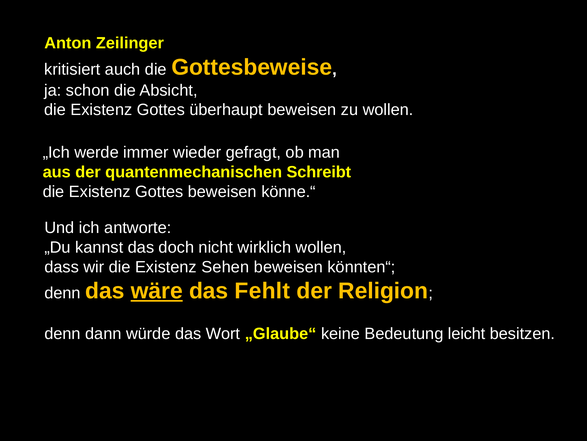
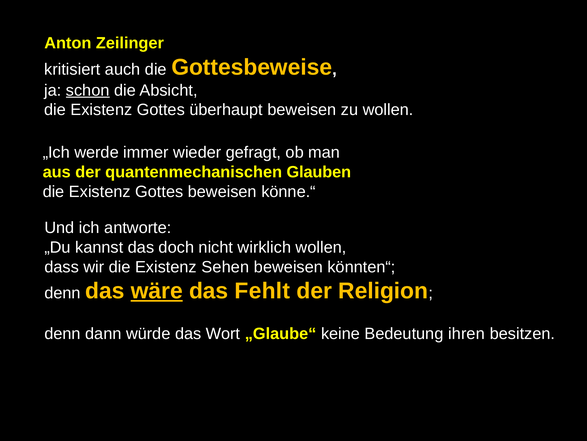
schon underline: none -> present (88, 90)
Schreibt: Schreibt -> Glauben (319, 172)
leicht: leicht -> ihren (466, 333)
